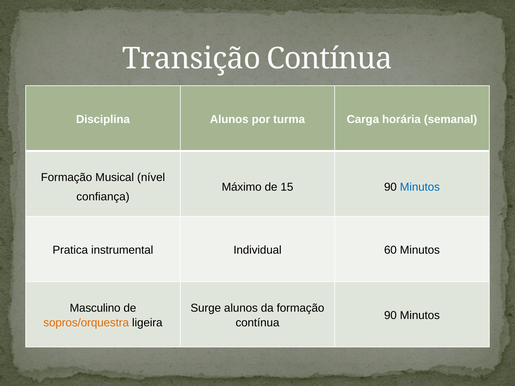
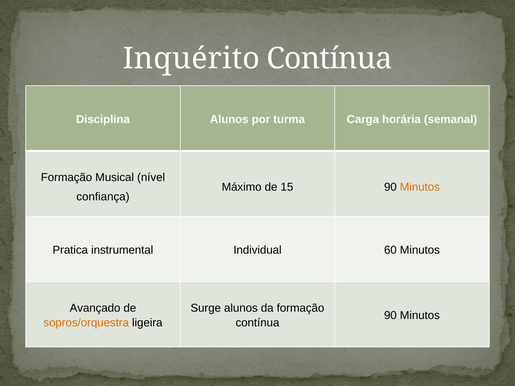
Transição: Transição -> Inquérito (191, 59)
Minutos colour: blue -> orange (420, 187)
Masculino: Masculino -> Avançado (95, 308)
